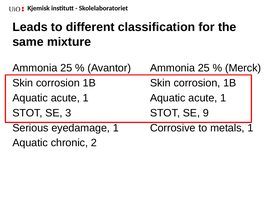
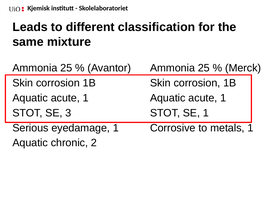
SE 9: 9 -> 1 (206, 113)
